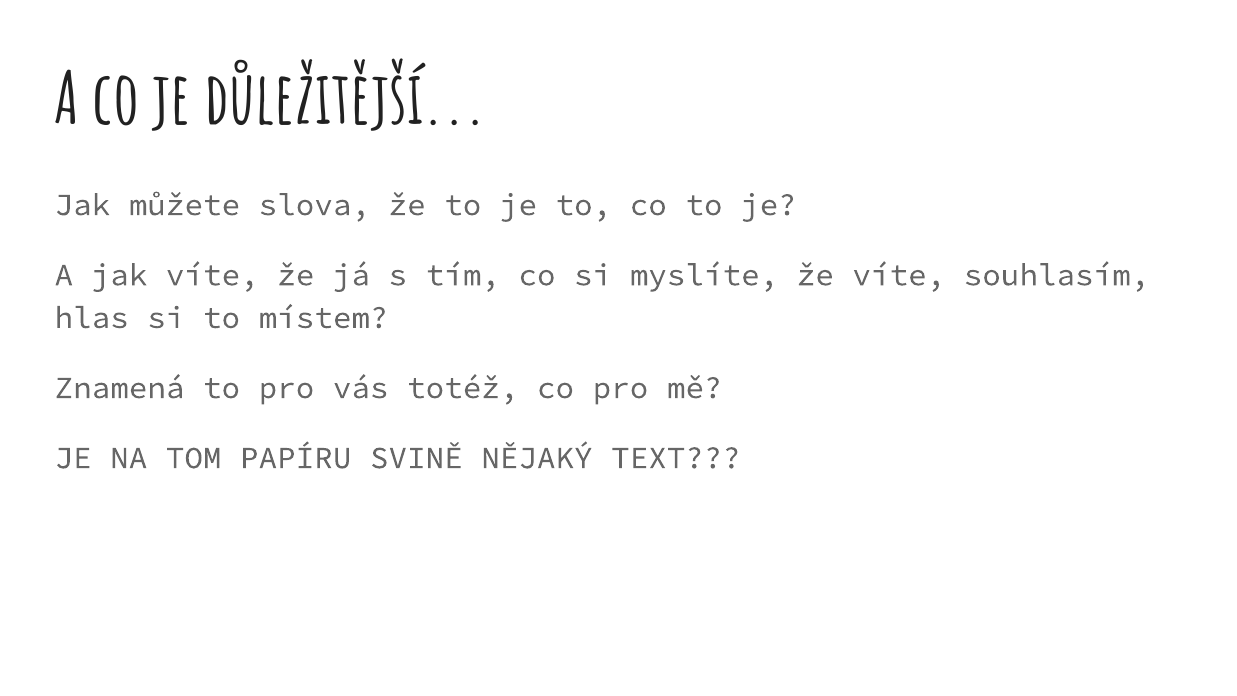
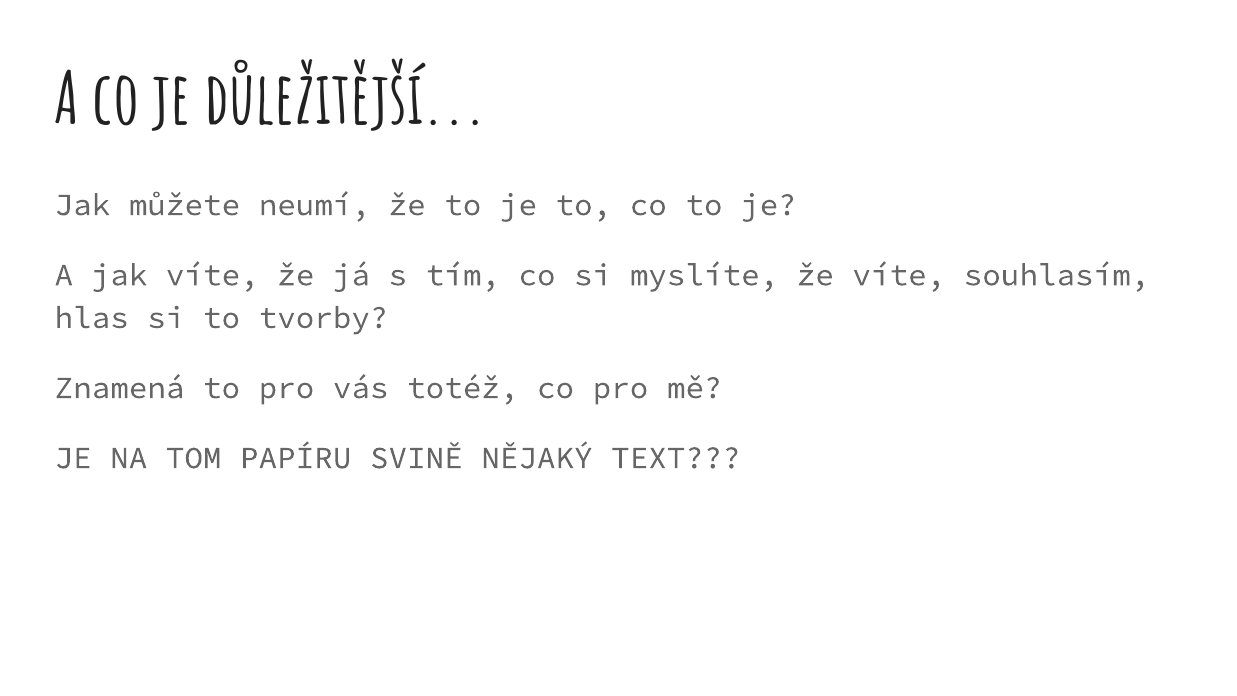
slova: slova -> neumí (314, 205)
místem: místem -> tvorby (324, 318)
